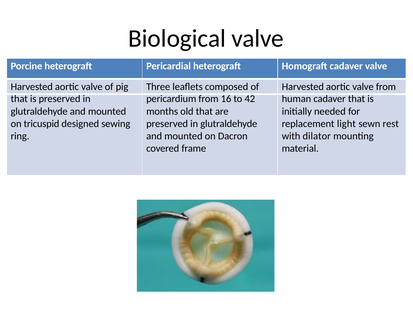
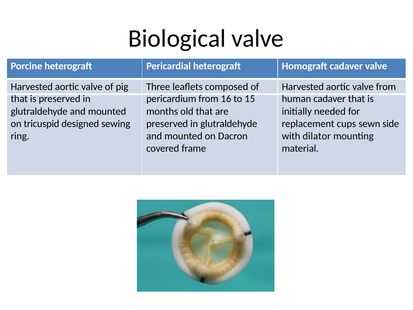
42: 42 -> 15 (250, 99)
light: light -> cups (346, 124)
rest: rest -> side (391, 124)
